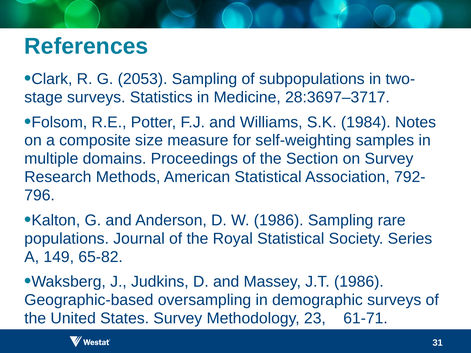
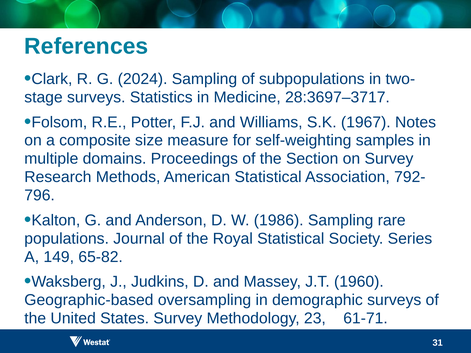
2053: 2053 -> 2024 (143, 79)
1984: 1984 -> 1967 (366, 122)
J.T 1986: 1986 -> 1960 (359, 282)
